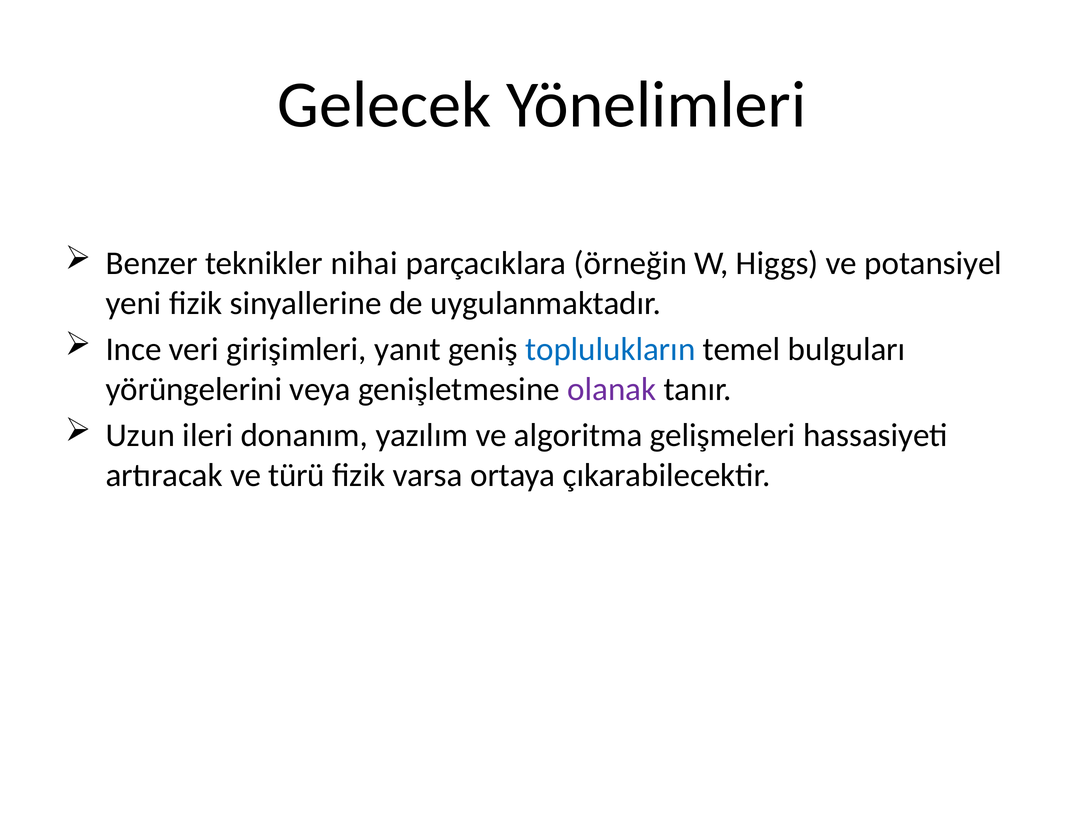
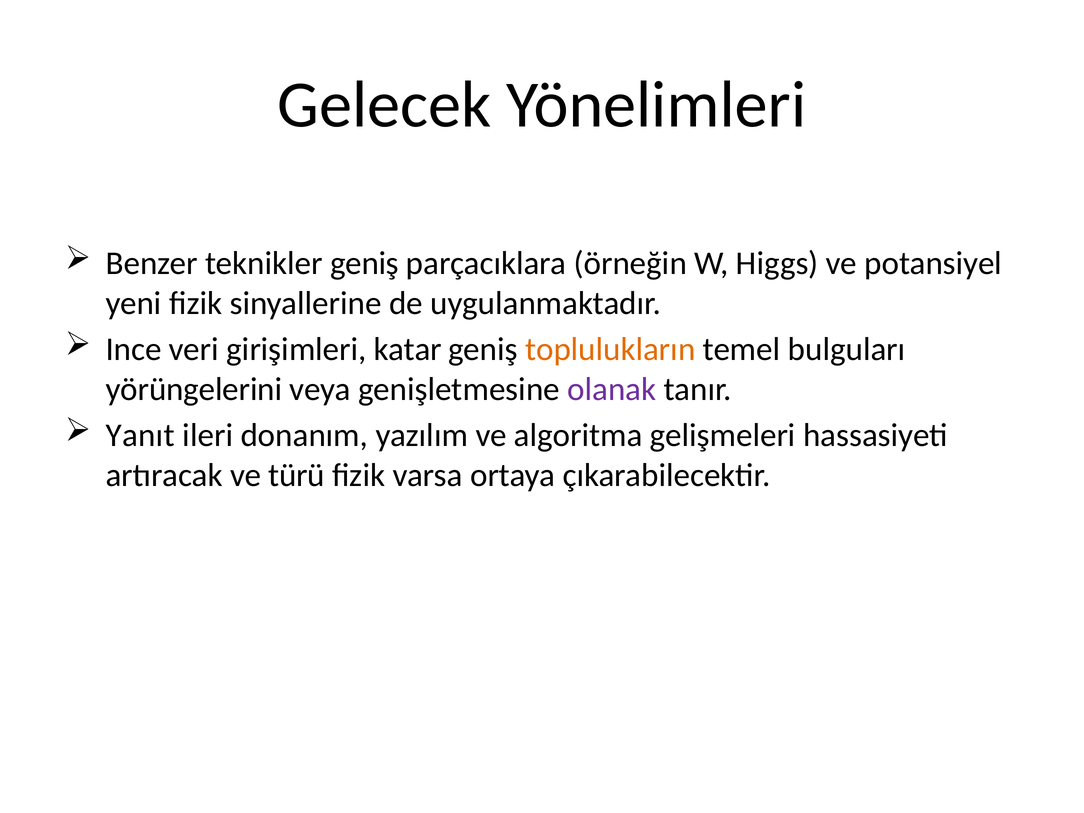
teknikler nihai: nihai -> geniş (365, 264)
yanıt: yanıt -> katar (408, 350)
toplulukların colour: blue -> orange (610, 350)
Uzun: Uzun -> Yanıt (140, 436)
